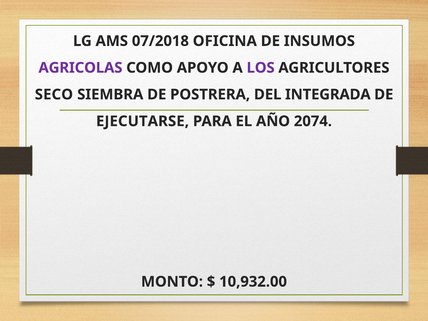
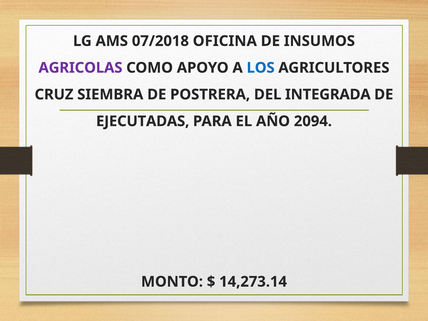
LOS colour: purple -> blue (261, 68)
SECO: SECO -> CRUZ (54, 94)
EJECUTARSE: EJECUTARSE -> EJECUTADAS (143, 121)
2074: 2074 -> 2094 (313, 121)
10,932.00: 10,932.00 -> 14,273.14 (253, 282)
